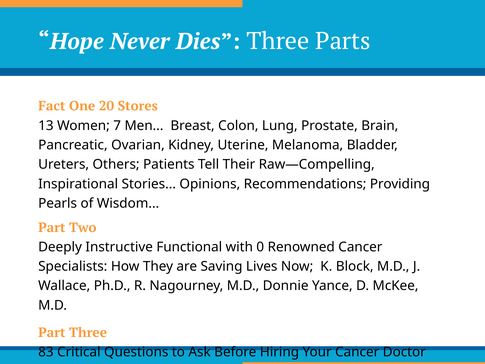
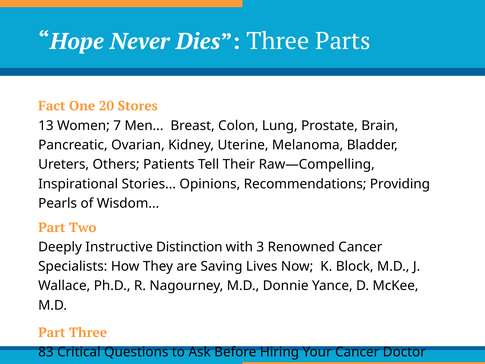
Functional: Functional -> Distinction (189, 247)
0: 0 -> 3 (260, 247)
